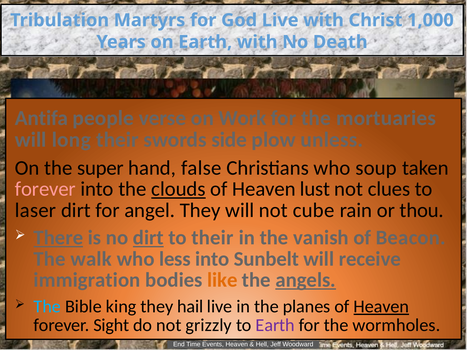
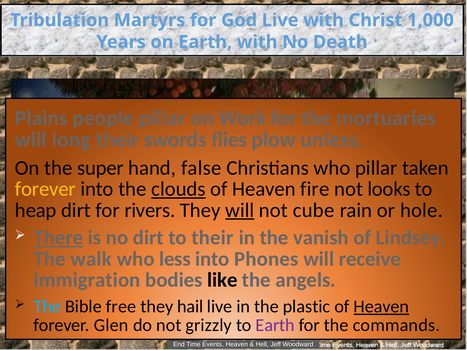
Antifa: Antifa -> Plains (41, 118)
people verse: verse -> pillar (162, 118)
side: side -> flies (229, 140)
who soup: soup -> pillar (376, 168)
forever colour: pink -> yellow (45, 189)
lust: lust -> fire (315, 189)
clues: clues -> looks (389, 189)
laser: laser -> heap (36, 210)
angel: angel -> rivers (150, 210)
will underline: none -> present (240, 210)
thou: thou -> hole (422, 210)
dirt underline: present -> none (148, 238)
Beacon: Beacon -> Lindsey (411, 238)
Sunbelt: Sunbelt -> Phones (266, 259)
like colour: orange -> black (222, 280)
angels underline: present -> none (306, 280)
king: king -> free (121, 307)
planes: planes -> plastic (307, 307)
Sight: Sight -> Glen (111, 325)
wormholes: wormholes -> commands (396, 325)
